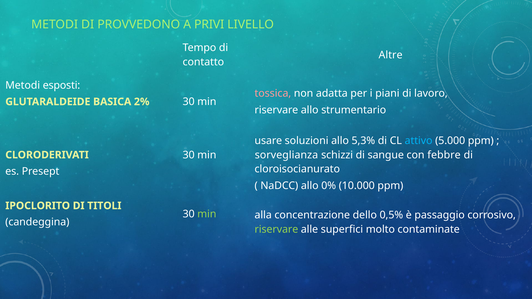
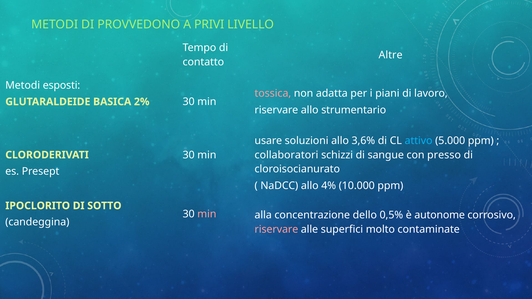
5,3%: 5,3% -> 3,6% (363, 141)
sorveglianza: sorveglianza -> collaboratori (286, 155)
febbre: febbre -> presso (444, 155)
0%: 0% -> 4% (329, 186)
TITOLI: TITOLI -> SOTTO (104, 206)
min colour: light green -> pink (207, 214)
passaggio: passaggio -> autonome (440, 215)
riservare colour: light green -> pink (276, 229)
